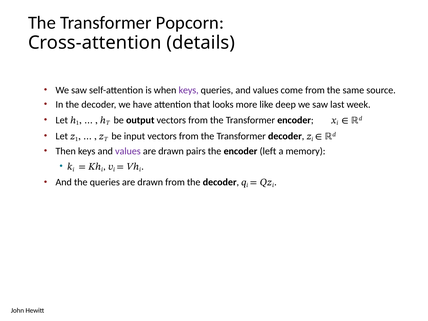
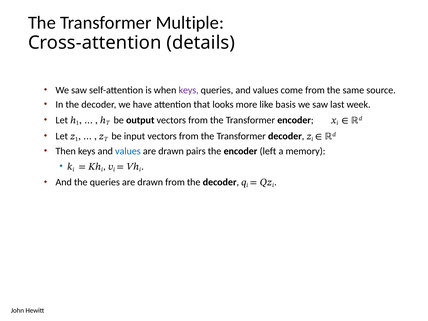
Popcorn: Popcorn -> Multiple (190, 23)
deep: deep -> basis (286, 105)
values colour: purple -> blue (128, 151)
